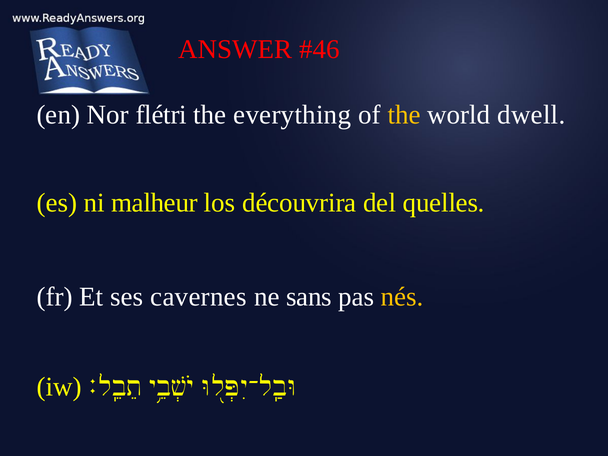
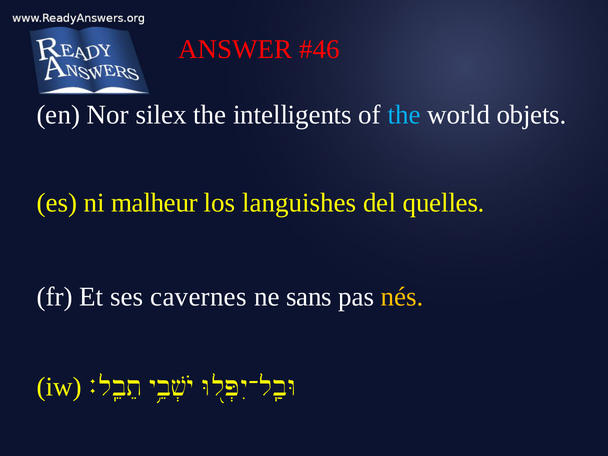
flétri: flétri -> silex (161, 115)
everything: everything -> intelligents (292, 115)
the colour: yellow -> light blue (404, 115)
dwell: dwell -> objets (532, 115)
découvrira: découvrira -> languishes (299, 203)
